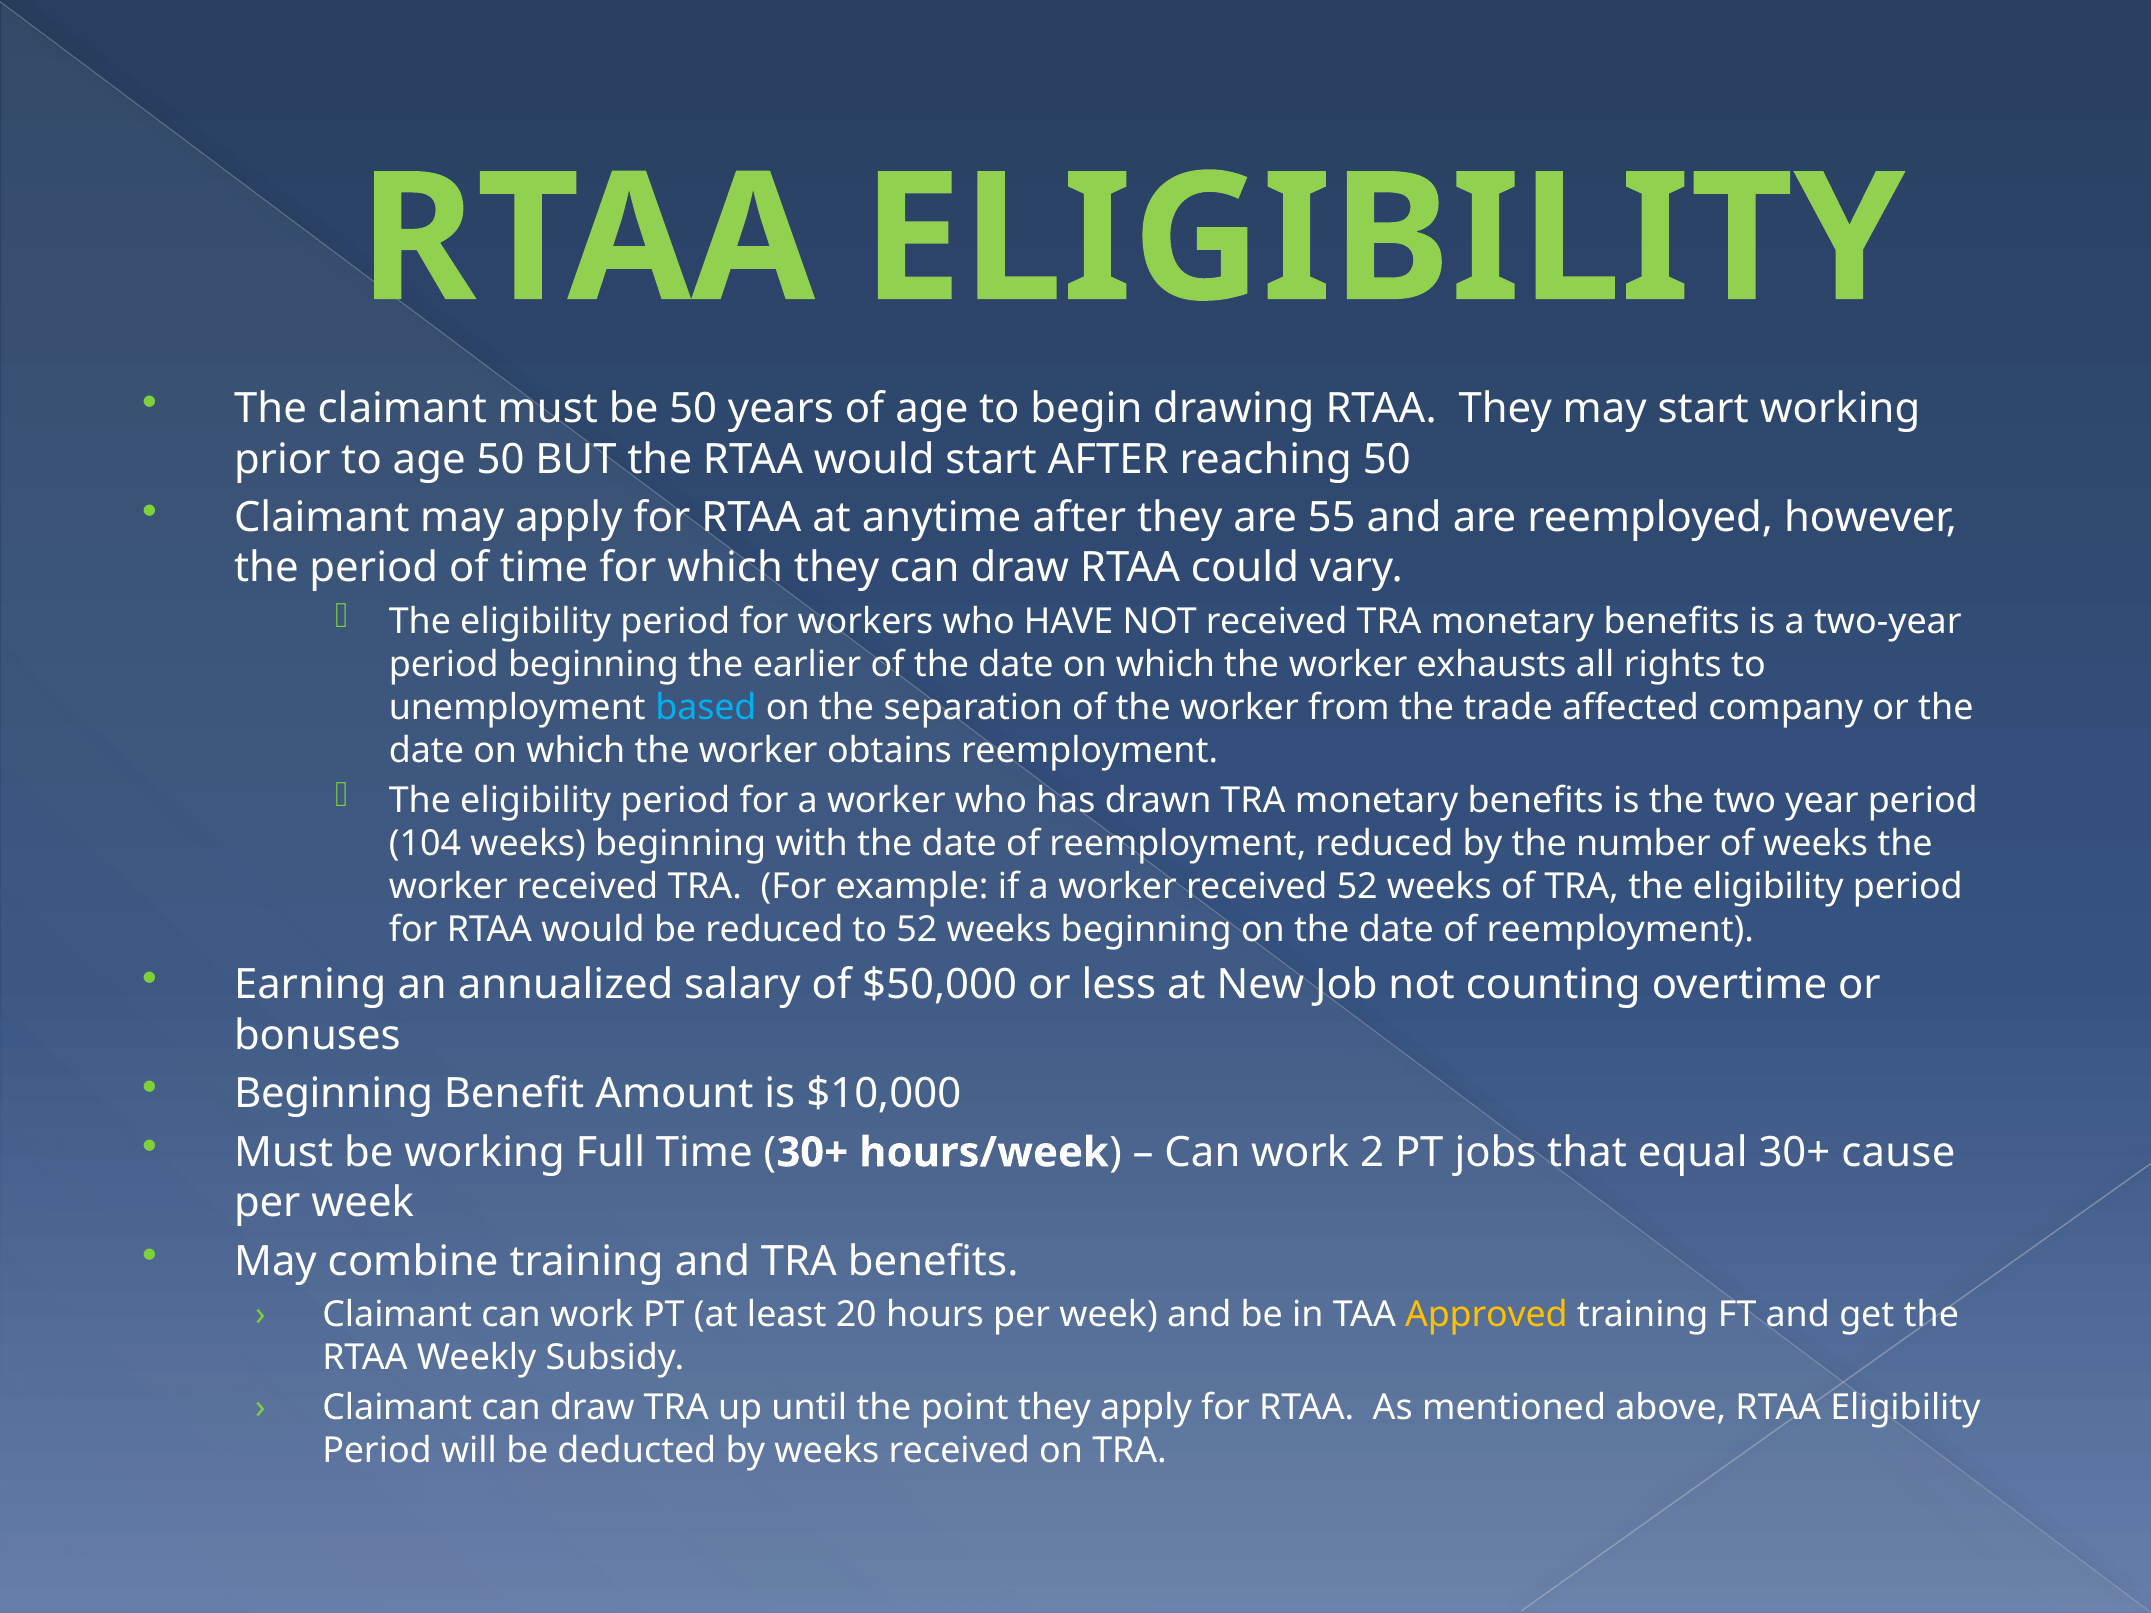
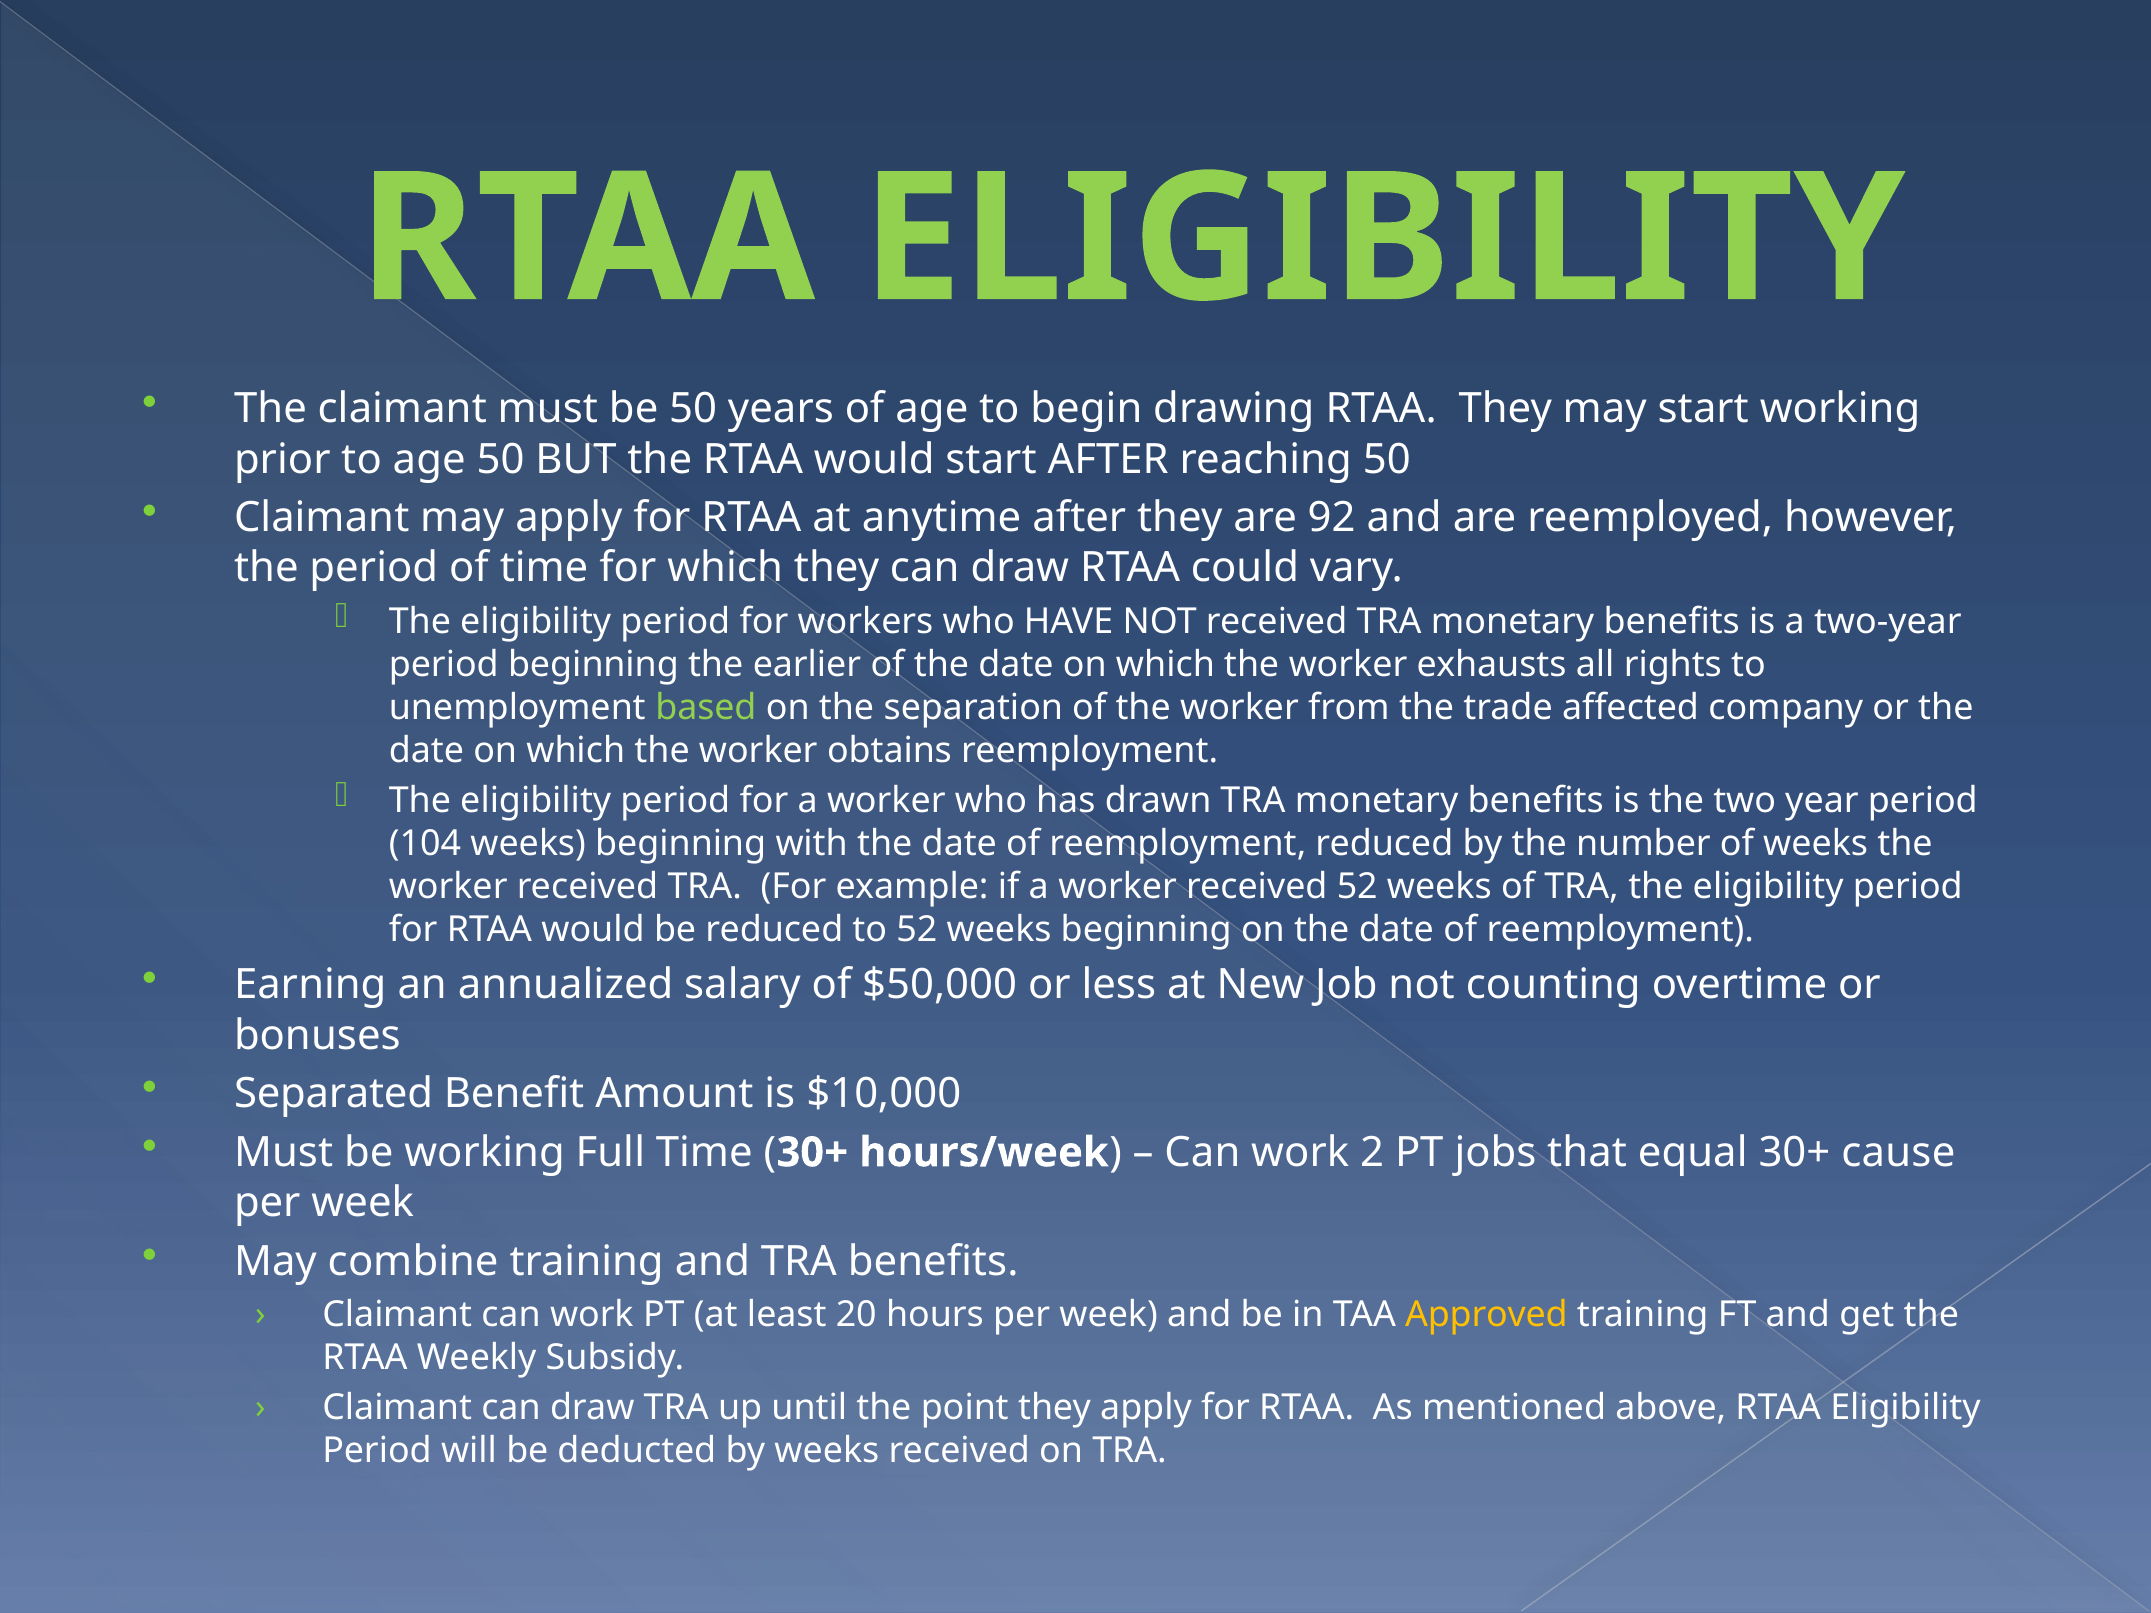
55: 55 -> 92 (1332, 518)
based colour: light blue -> light green (706, 708)
Beginning: Beginning -> Separated (334, 1094)
